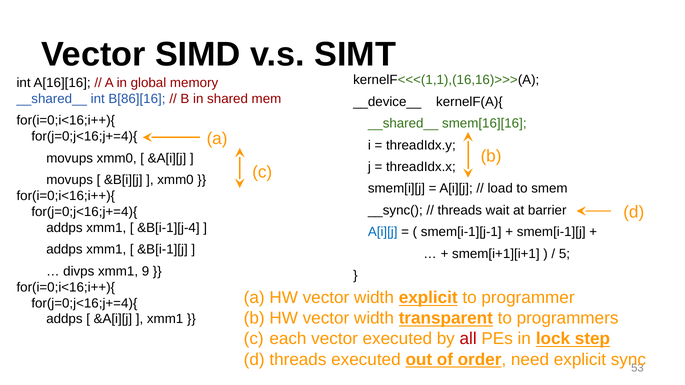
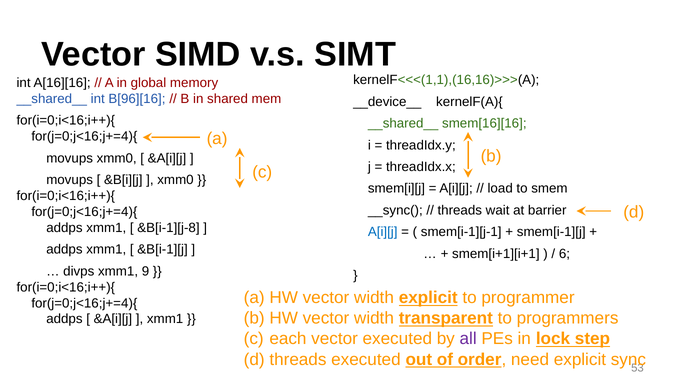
B[86][16: B[86][16 -> B[96][16 (137, 99)
&B[i-1][j-4: &B[i-1][j-4 -> &B[i-1][j-8 (168, 228)
5: 5 -> 6 (564, 254)
all colour: red -> purple (468, 339)
